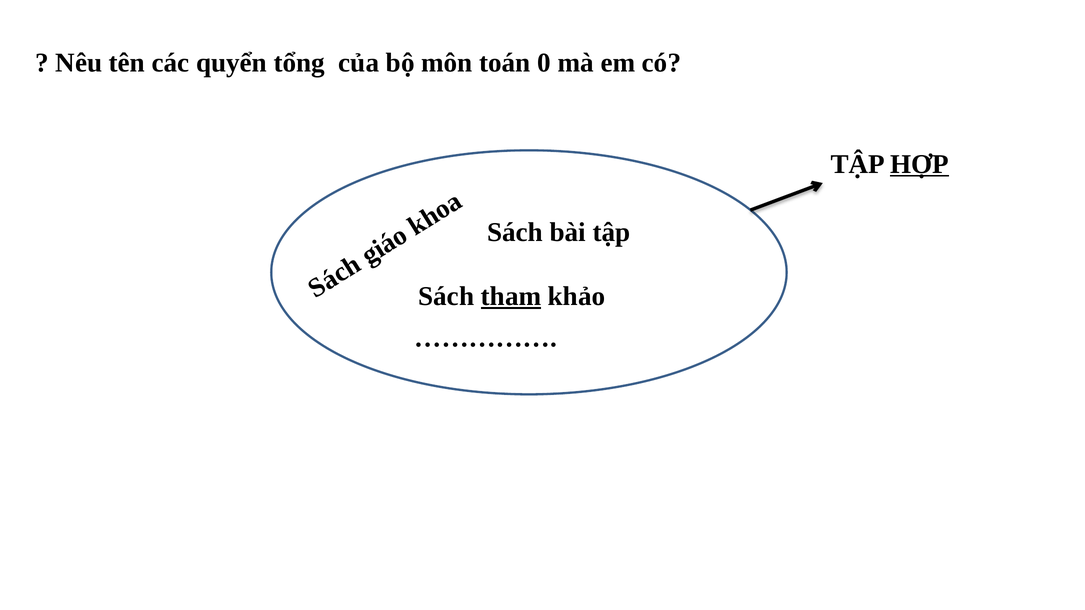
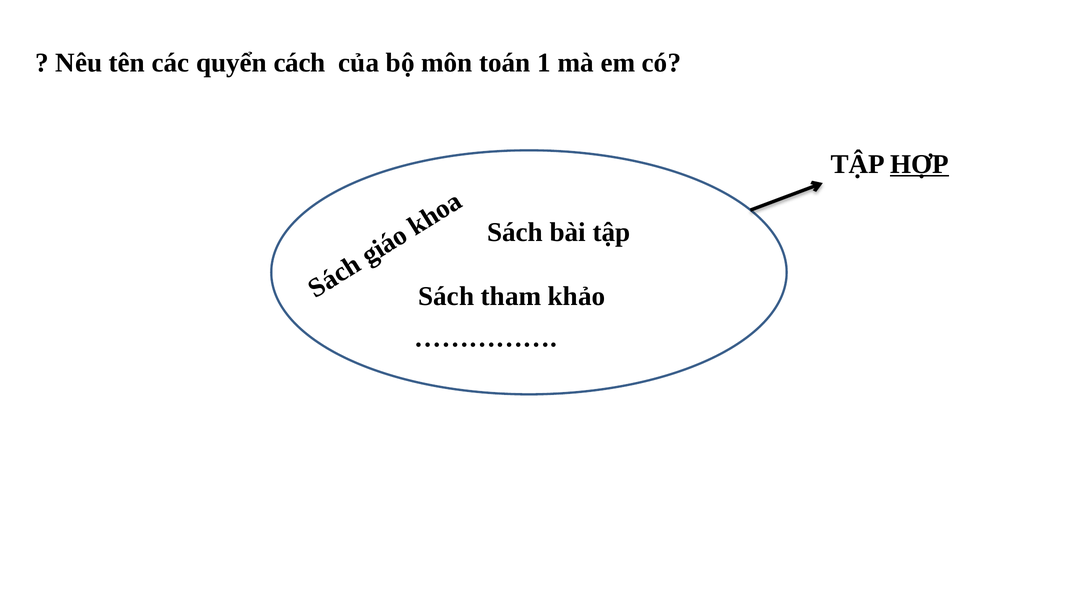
tổng: tổng -> cách (299, 63)
0: 0 -> 1 (544, 63)
tham underline: present -> none (511, 296)
